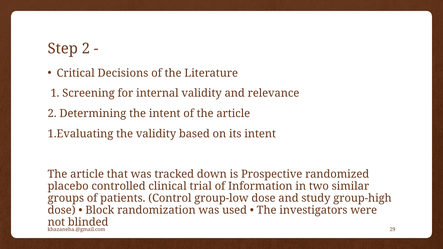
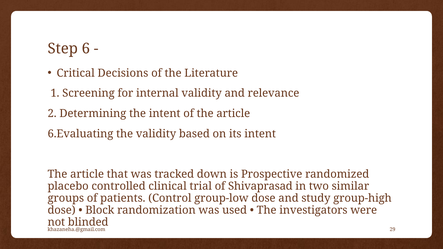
Step 2: 2 -> 6 (86, 49)
1.Evaluating: 1.Evaluating -> 6.Evaluating (80, 134)
Information: Information -> Shivaprasad (260, 186)
